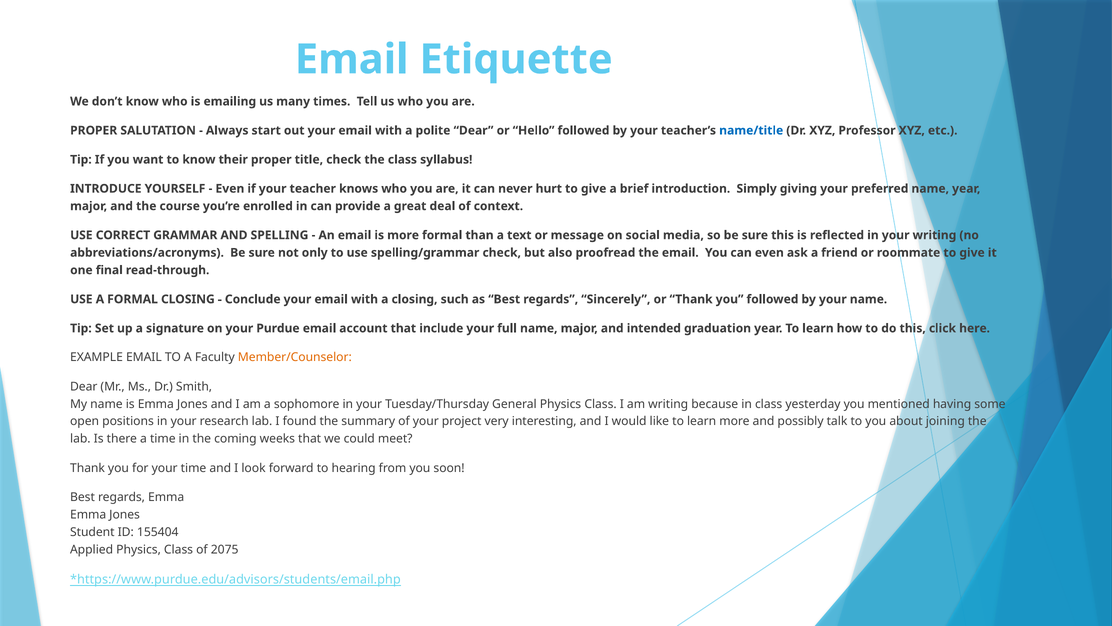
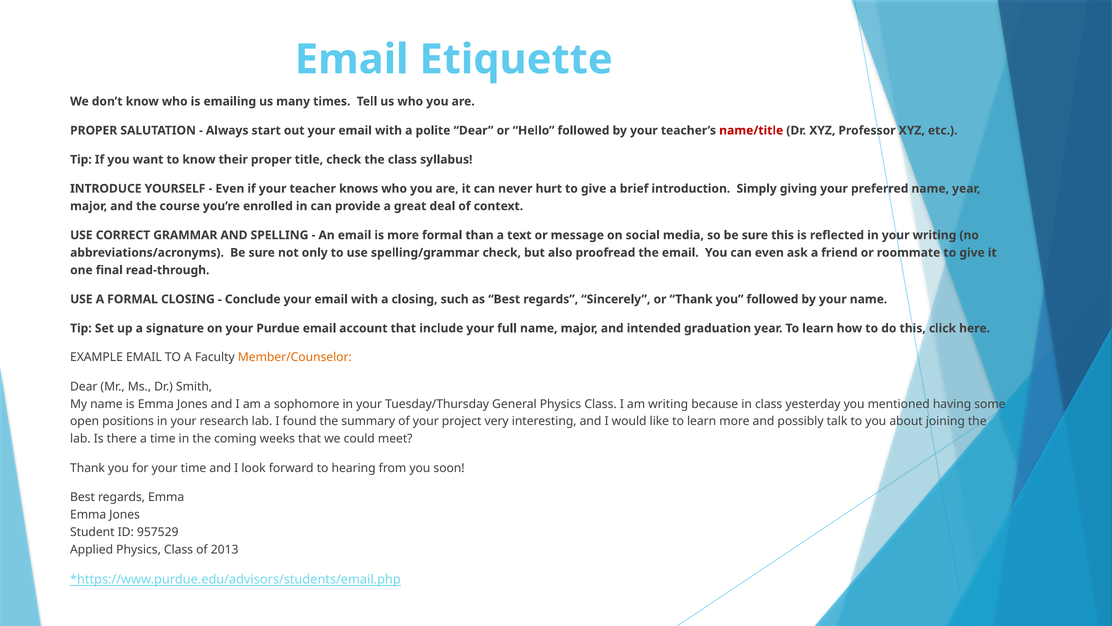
name/title colour: blue -> red (751, 130)
155404: 155404 -> 957529 (158, 532)
2075: 2075 -> 2013 (225, 549)
